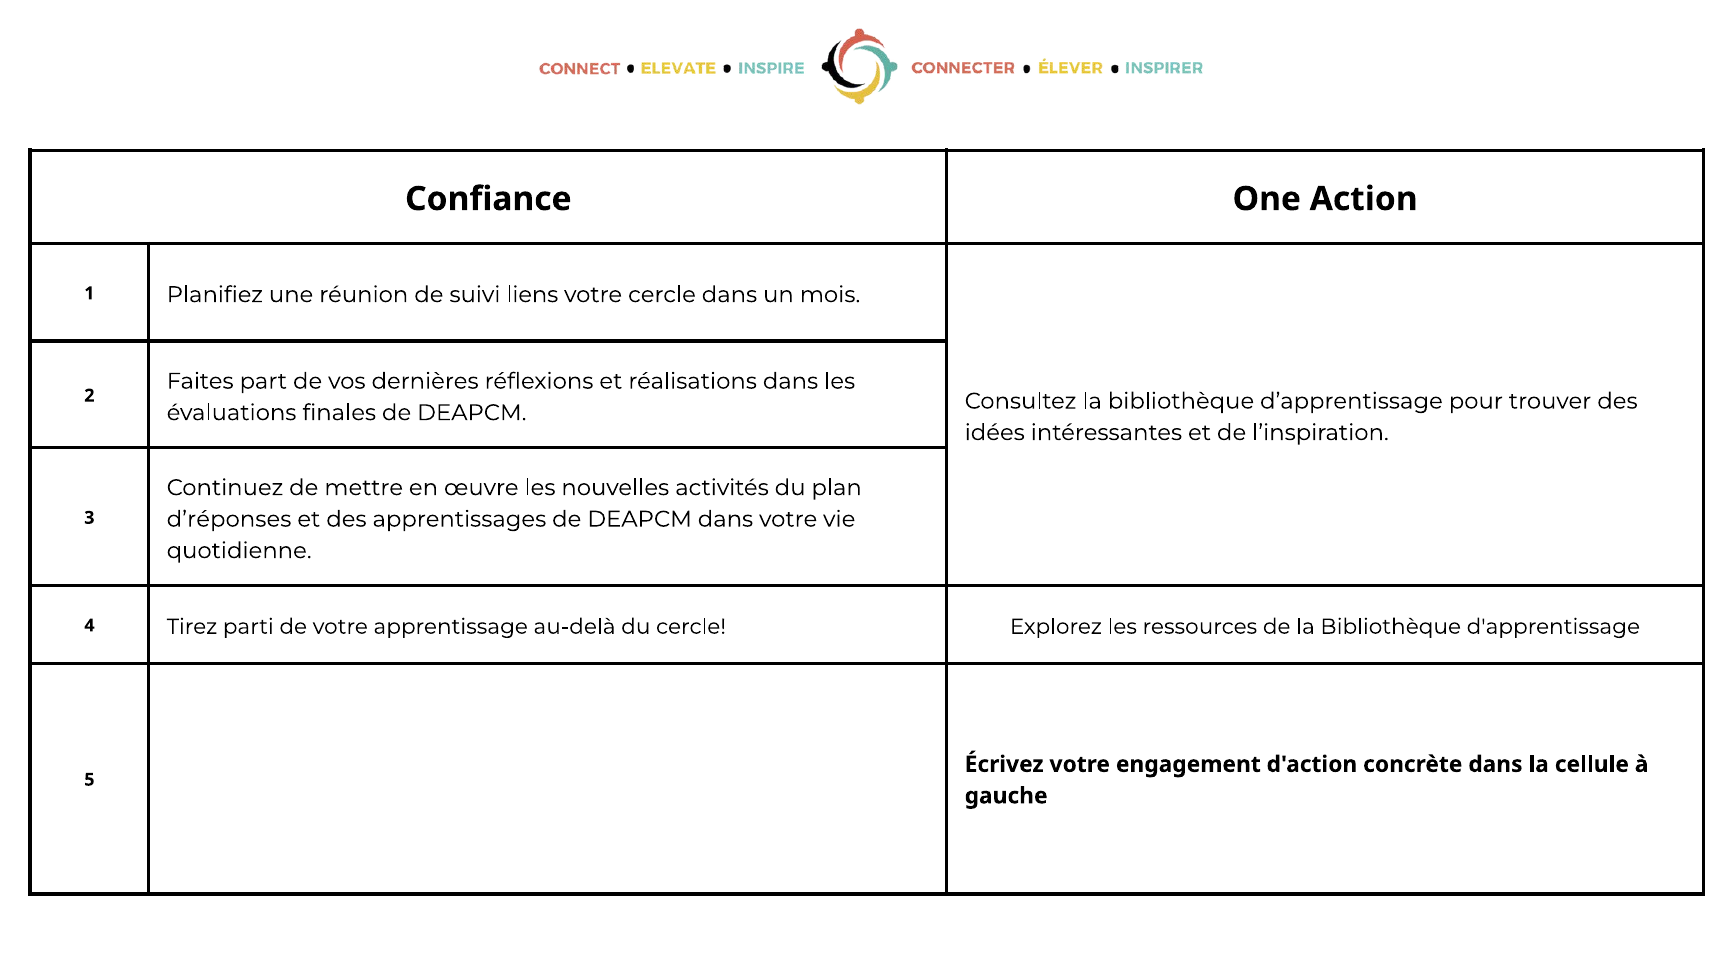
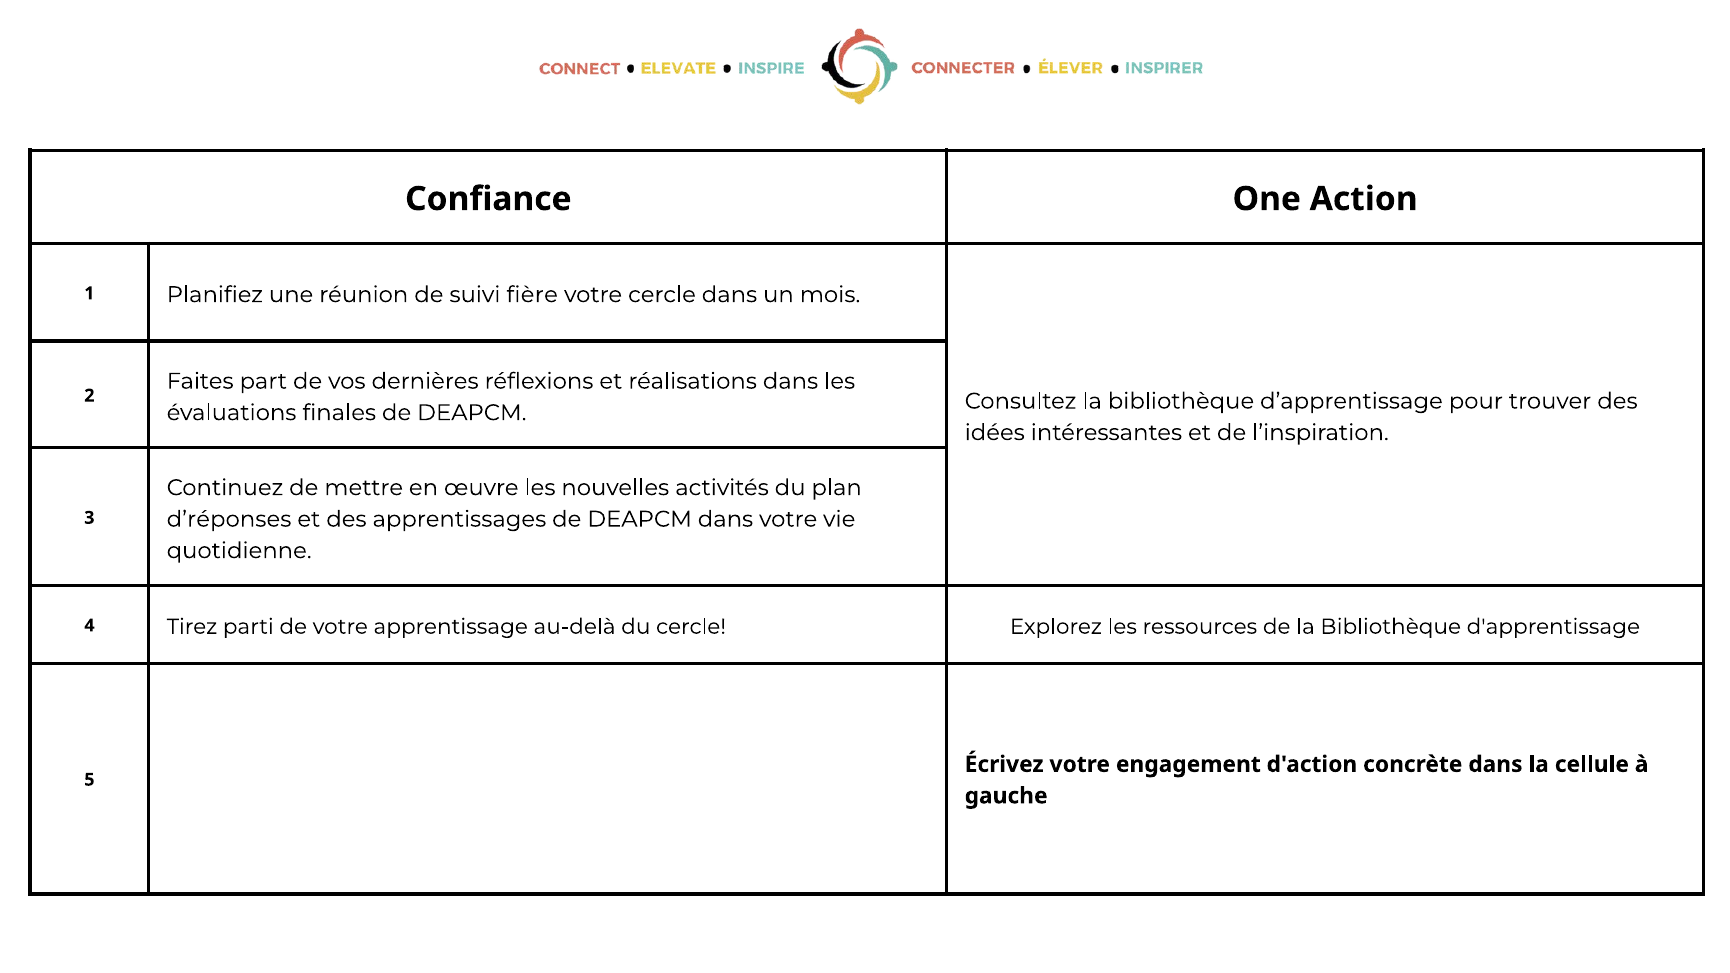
liens: liens -> fière (532, 295)
